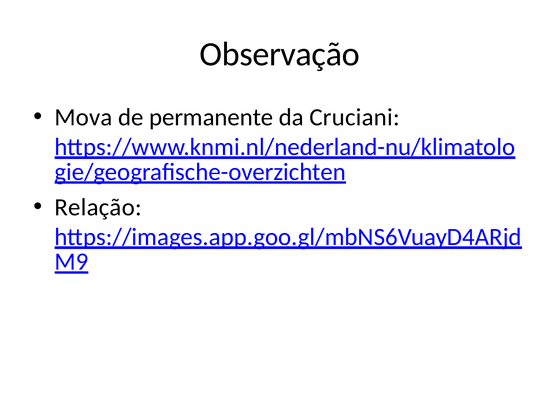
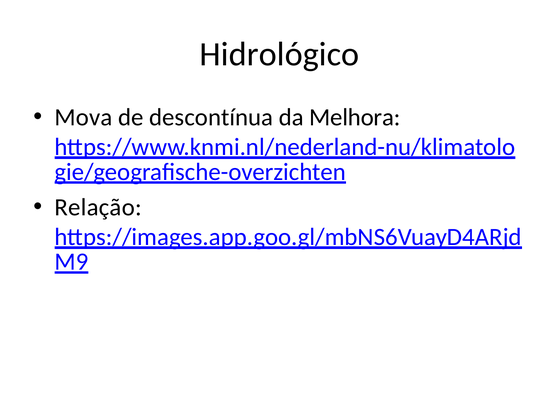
Observação: Observação -> Hidrológico (279, 54)
permanente: permanente -> descontínua (211, 117)
Cruciani: Cruciani -> Melhora (355, 117)
